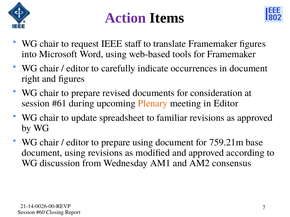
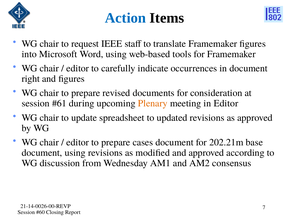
Action colour: purple -> blue (125, 18)
familiar: familiar -> updated (172, 118)
prepare using: using -> cases (143, 143)
759.21m: 759.21m -> 202.21m (226, 143)
